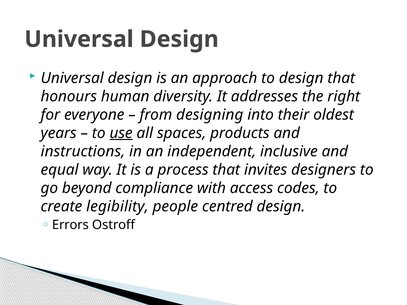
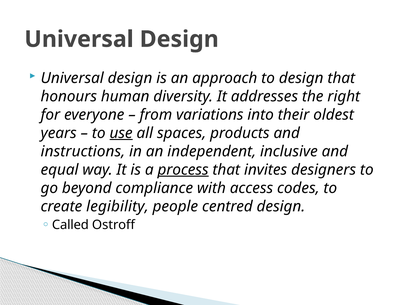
designing: designing -> variations (210, 115)
process underline: none -> present (183, 170)
Errors: Errors -> Called (70, 225)
